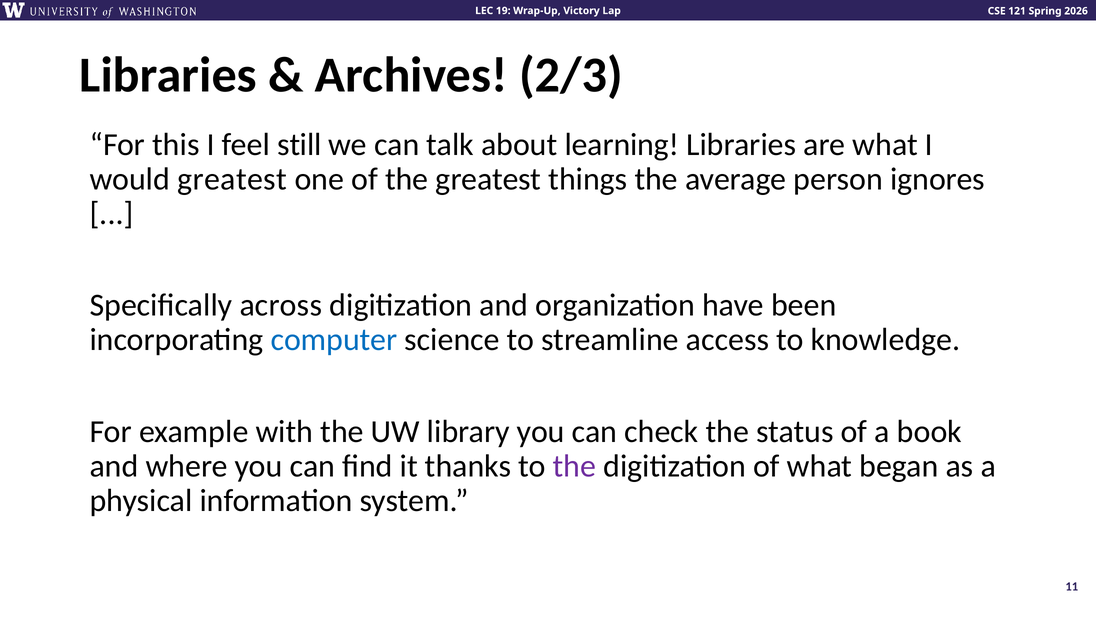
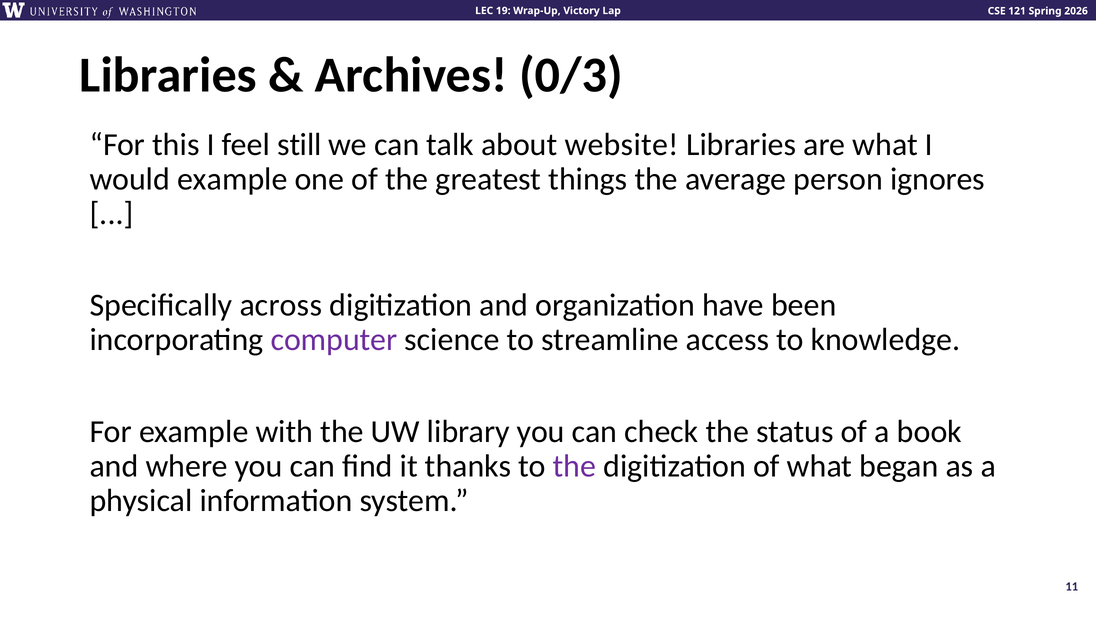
2/3: 2/3 -> 0/3 (571, 75)
learning: learning -> website (622, 144)
would greatest: greatest -> example (232, 179)
computer colour: blue -> purple (334, 340)
